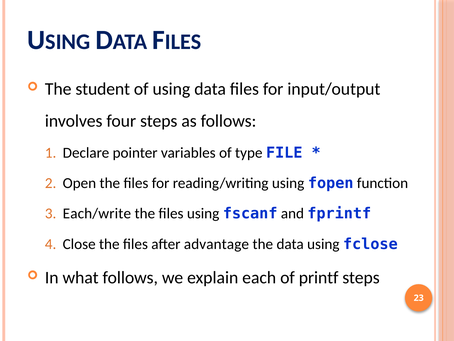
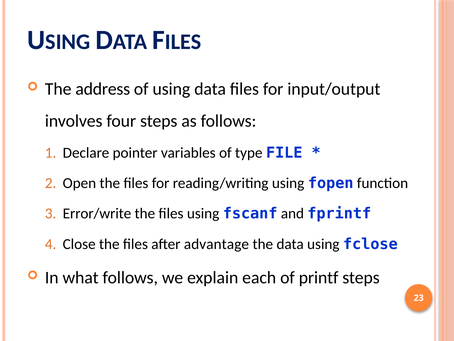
student: student -> address (103, 89)
Each/write: Each/write -> Error/write (97, 213)
